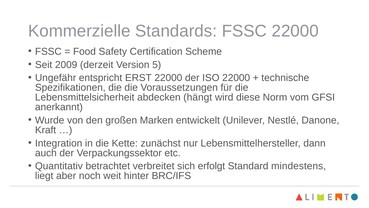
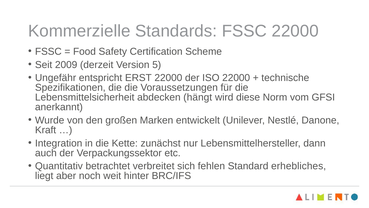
erfolgt: erfolgt -> fehlen (211, 166)
mindestens: mindestens -> erhebliches (299, 166)
